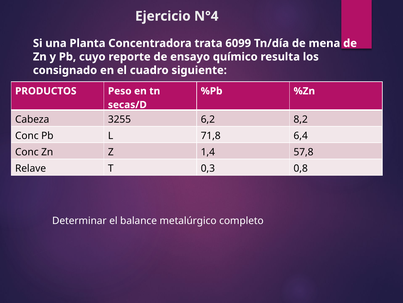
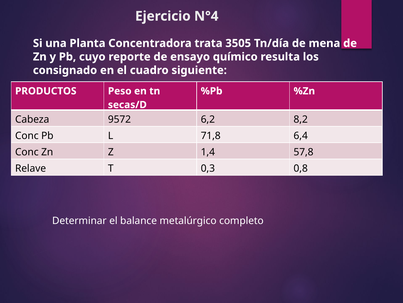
6099: 6099 -> 3505 (238, 43)
3255: 3255 -> 9572 (119, 119)
